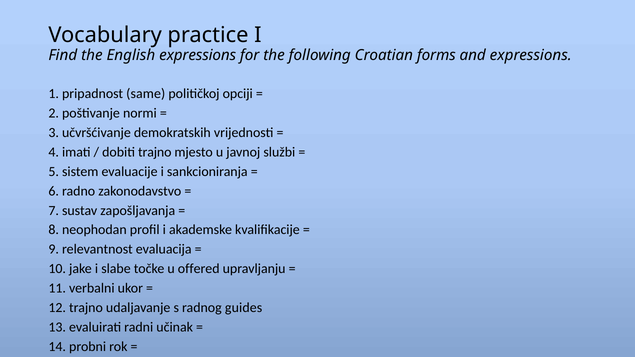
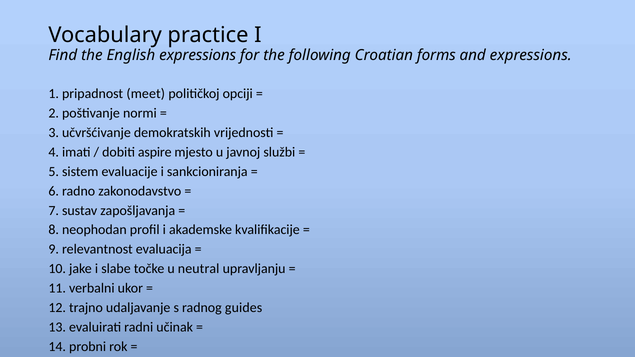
same: same -> meet (146, 94)
dobiti trajno: trajno -> aspire (155, 152)
offered: offered -> neutral (199, 269)
